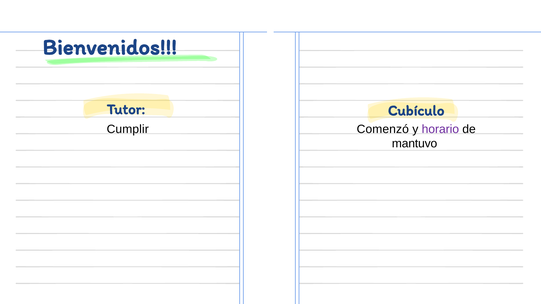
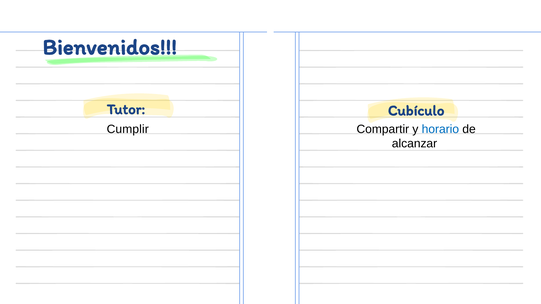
Comenzó: Comenzó -> Compartir (383, 129)
horario colour: purple -> blue (440, 129)
mantuvo: mantuvo -> alcanzar (415, 144)
